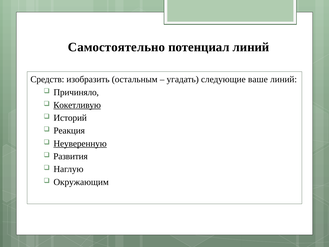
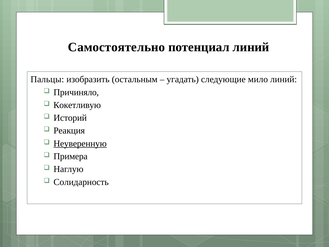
Средств: Средств -> Пальцы (47, 79)
ваше: ваше -> мило (258, 79)
Кокетливую underline: present -> none (77, 105)
Развития: Развития -> Примера (71, 156)
Окружающим: Окружающим -> Солидарность (81, 182)
